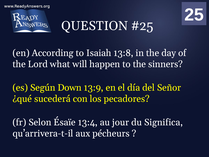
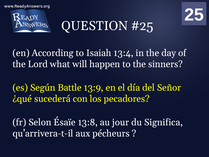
13:8: 13:8 -> 13:4 (123, 53)
Down: Down -> Battle (70, 88)
13:4: 13:4 -> 13:8 (88, 122)
